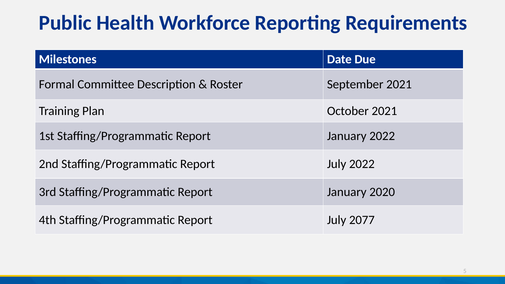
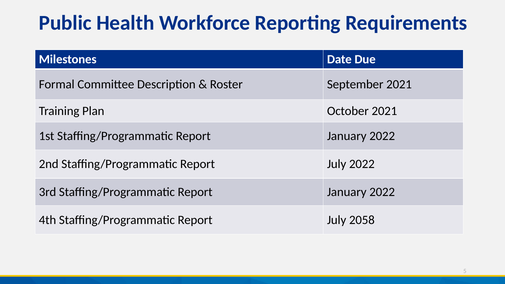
2020: 2020 -> 2022 (382, 192)
2077: 2077 -> 2058 (362, 220)
